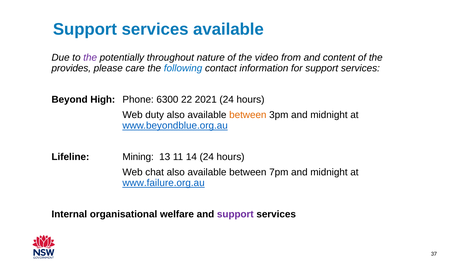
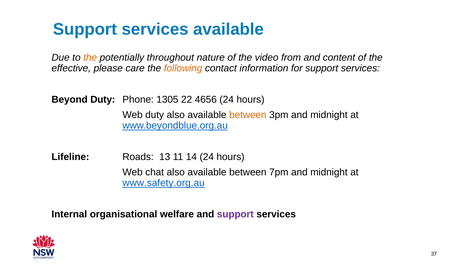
the colour: purple -> orange (90, 58)
provides: provides -> effective (71, 68)
following colour: blue -> orange (183, 68)
Beyond High: High -> Duty (103, 99)
6300: 6300 -> 1305 (167, 99)
2021: 2021 -> 4656 (206, 99)
Mining: Mining -> Roads (138, 157)
www.failure.org.au: www.failure.org.au -> www.safety.org.au (164, 183)
